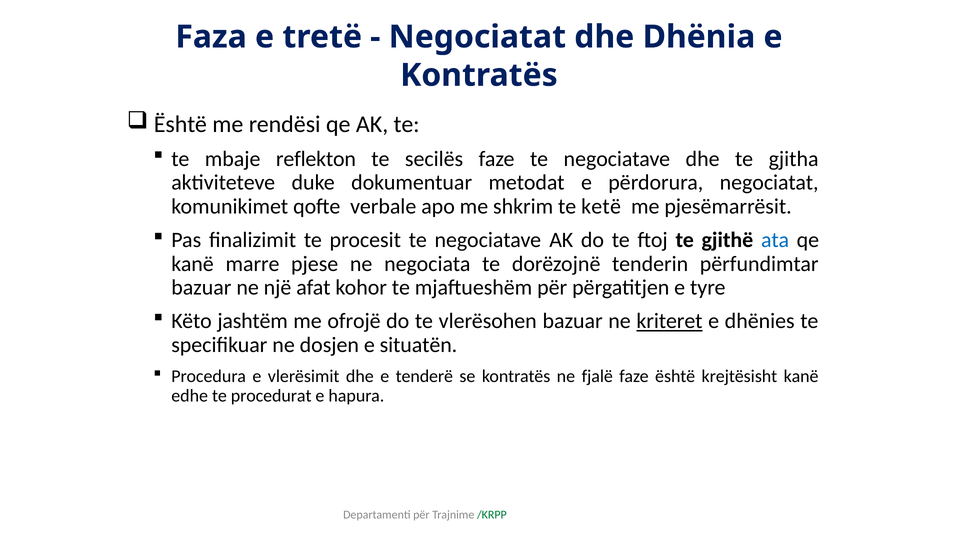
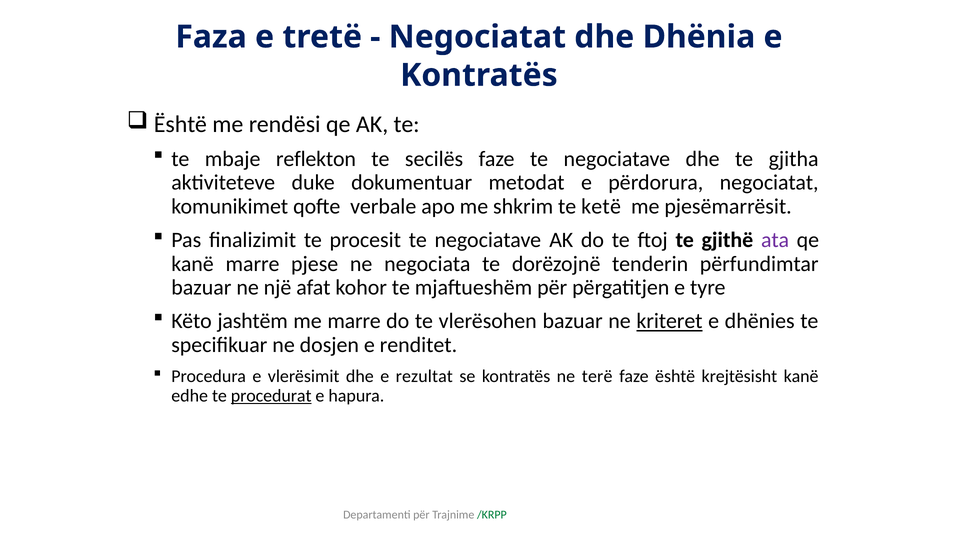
ata colour: blue -> purple (775, 240)
me ofrojë: ofrojë -> marre (354, 321)
situatën: situatën -> renditet (418, 345)
tenderë: tenderë -> rezultat (424, 376)
fjalë: fjalë -> terë (597, 376)
procedurat underline: none -> present (271, 396)
